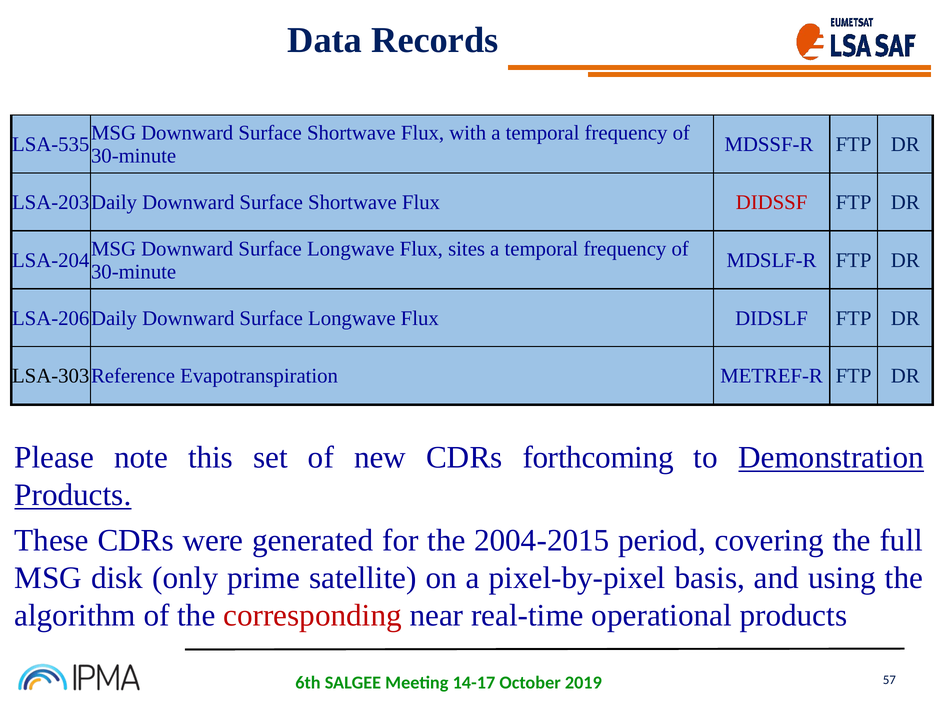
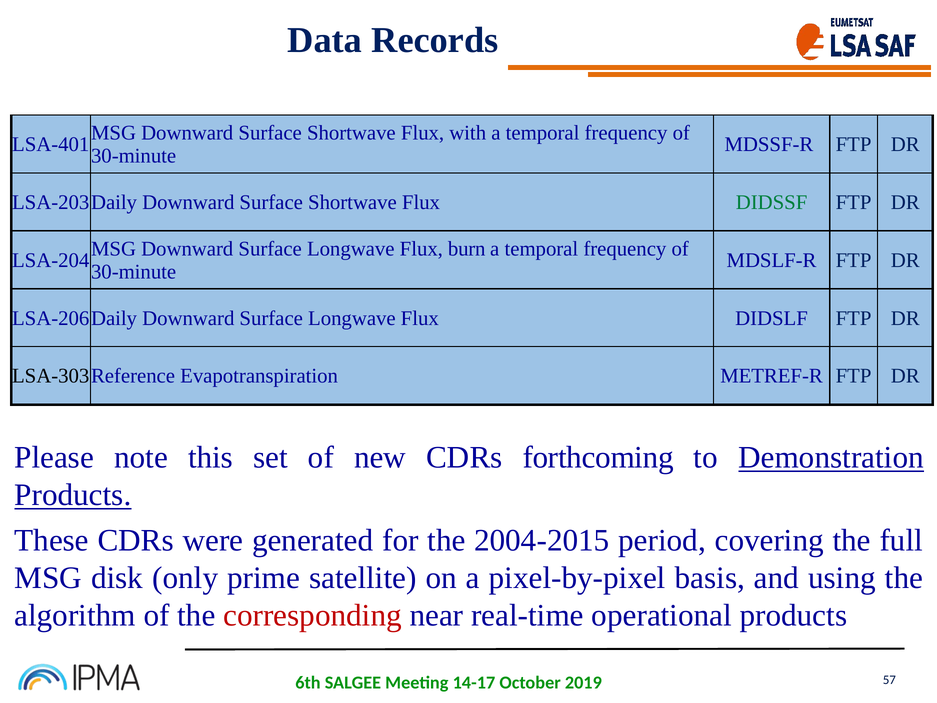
LSA-535: LSA-535 -> LSA-401 (51, 144)
DIDSSF colour: red -> green (772, 202)
sites: sites -> burn (467, 249)
